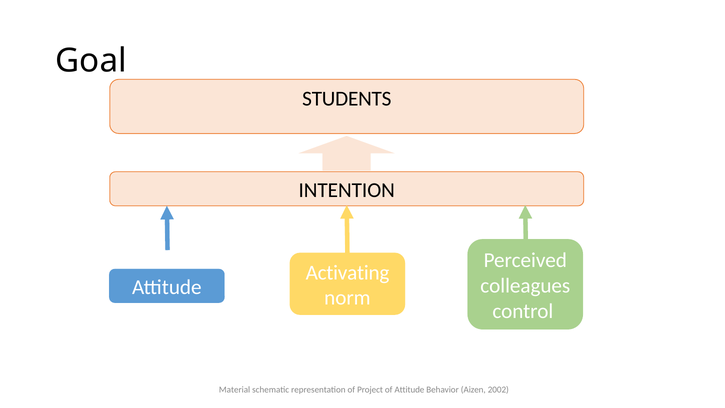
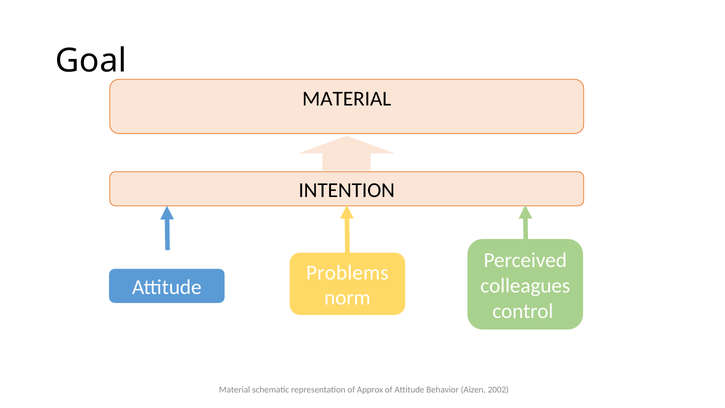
STUDENTS: STUDENTS -> MATERIAL (347, 99)
Activating: Activating -> Problems (347, 272)
Project: Project -> Approx (370, 389)
